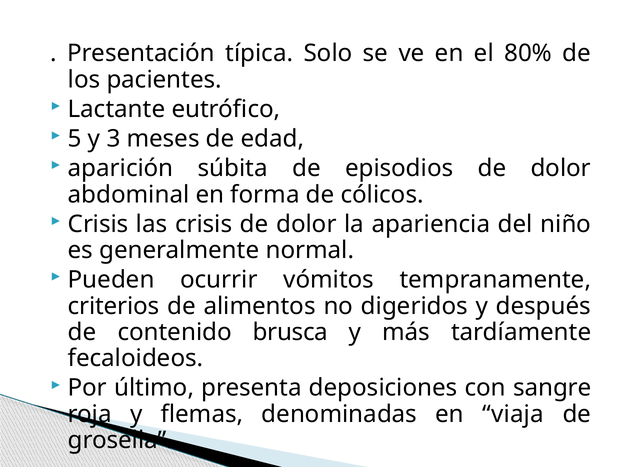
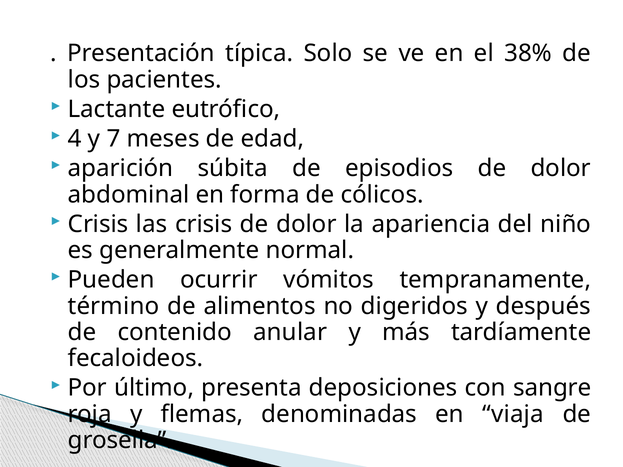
80%: 80% -> 38% (528, 53)
5: 5 -> 4 (75, 139)
3: 3 -> 7 (113, 139)
criterios: criterios -> término (114, 306)
brusca: brusca -> anular (290, 332)
